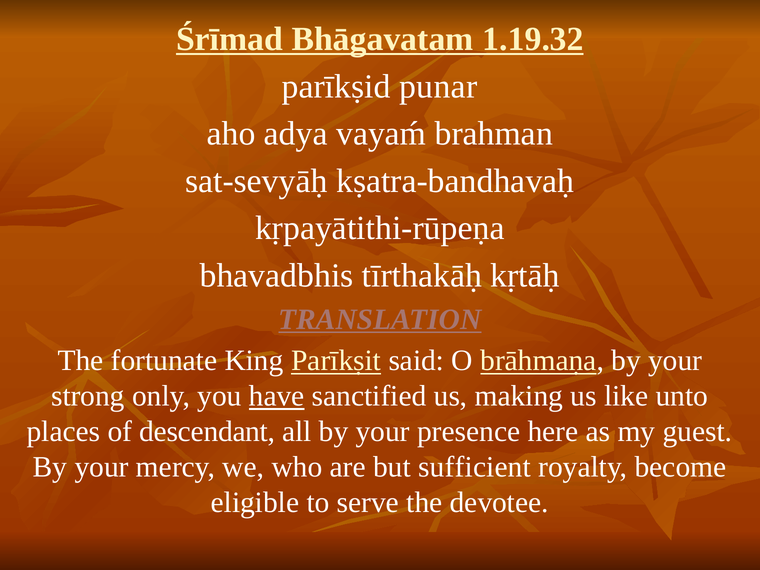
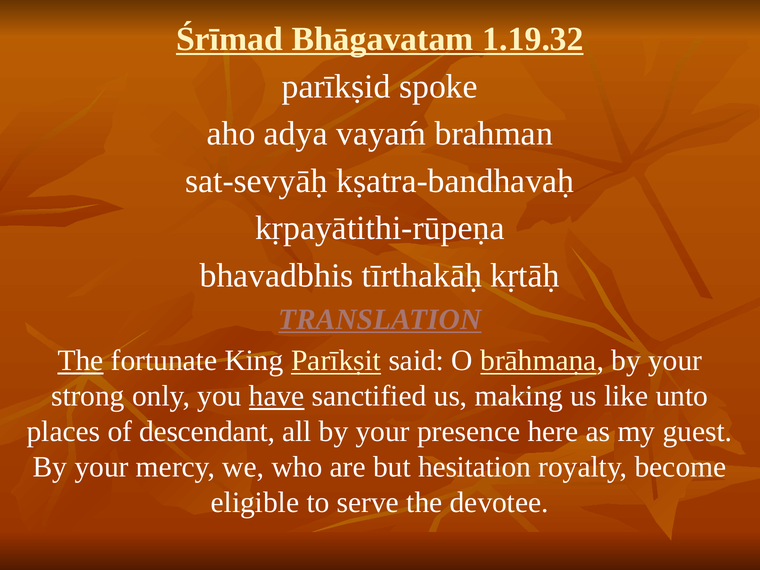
punar: punar -> spoke (438, 86)
The underline: none -> present (81, 361)
sufficient: sufficient -> hesitation (475, 467)
